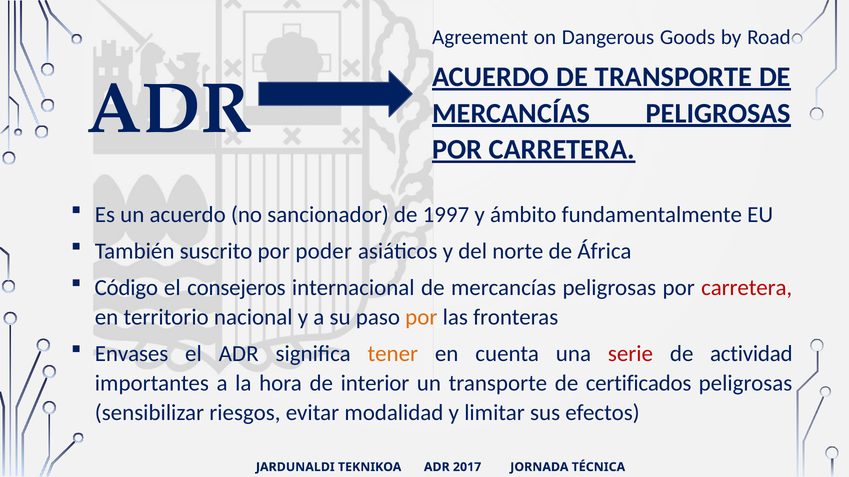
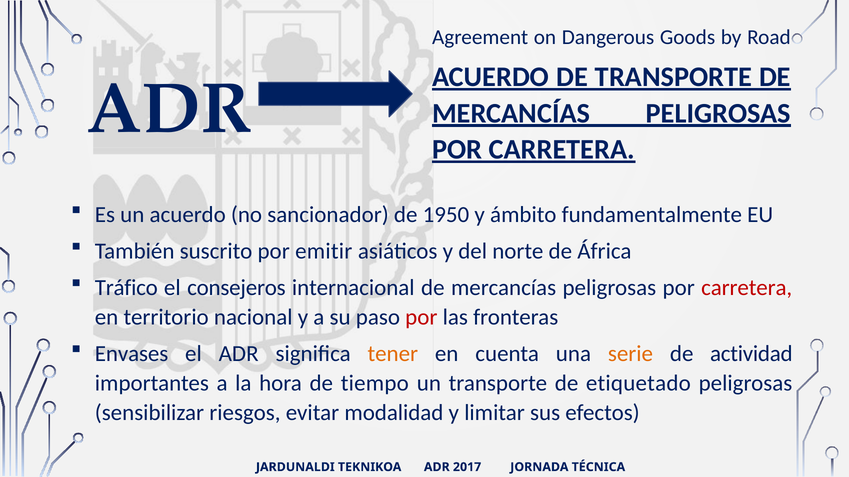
1997: 1997 -> 1950 (446, 215)
poder: poder -> emitir (324, 251)
Código: Código -> Tráfico (126, 288)
por colour: orange -> red (421, 317)
serie colour: red -> orange (630, 354)
interior: interior -> tiempo (375, 383)
certificados: certificados -> etiquetado (638, 383)
